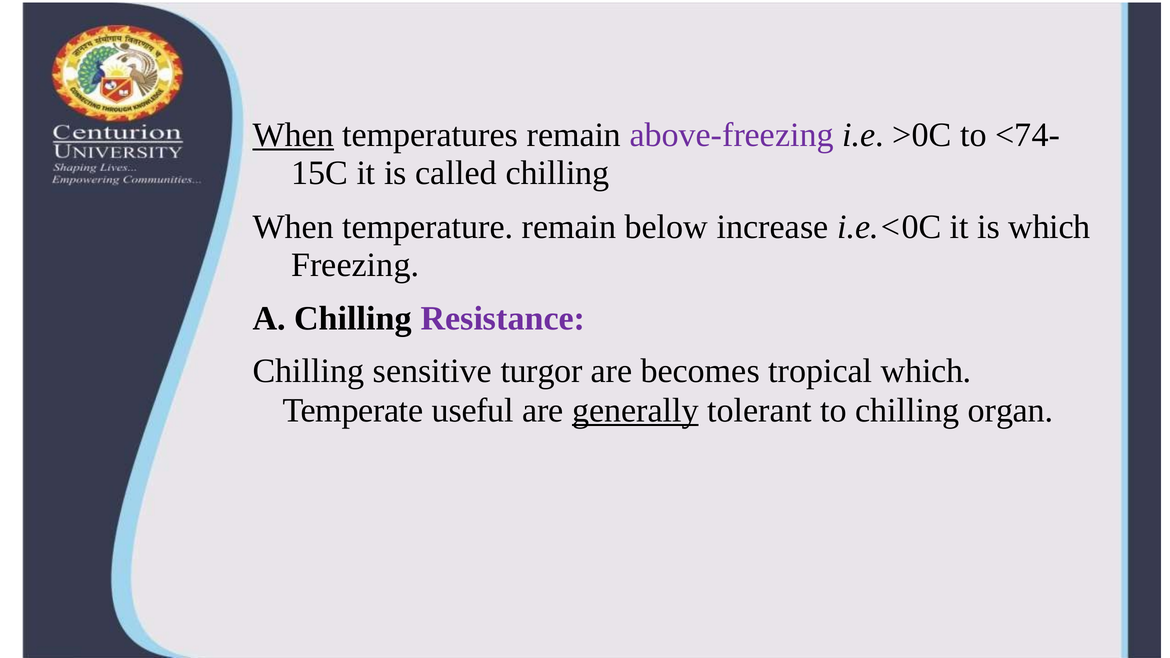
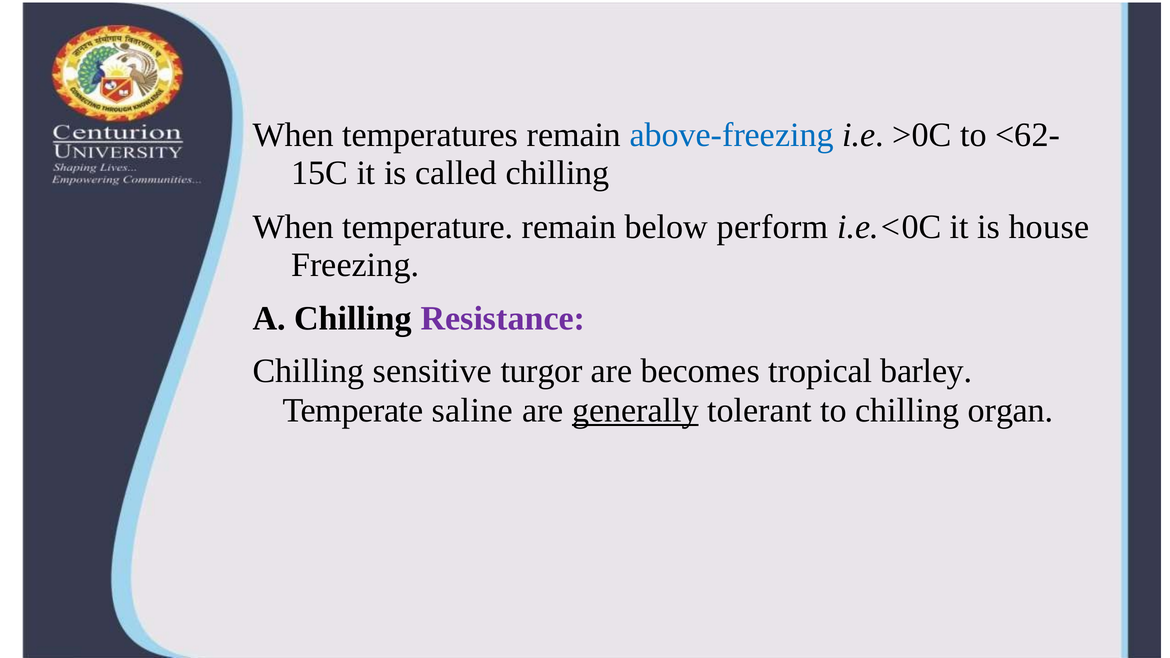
When underline: present -> none (293, 135)
above-freezing colour: purple -> blue (732, 135)
<74-: <74- -> <62- (1028, 135)
increase: increase -> perform (772, 227)
is which: which -> house (1049, 227)
tropical which: which -> barley (926, 371)
useful: useful -> saline (472, 411)
